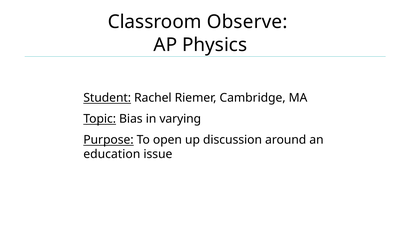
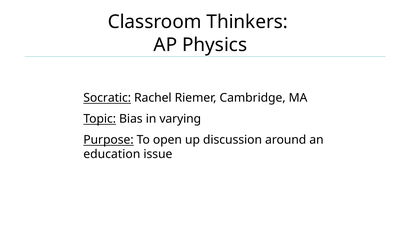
Observe: Observe -> Thinkers (247, 22)
Student: Student -> Socratic (107, 98)
